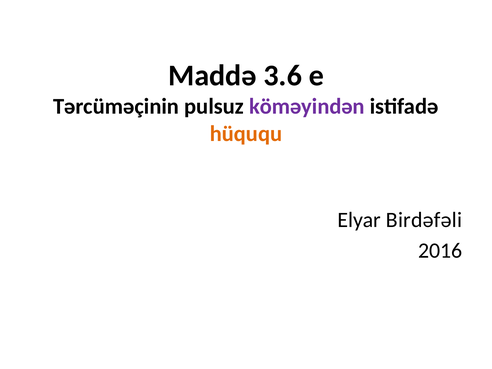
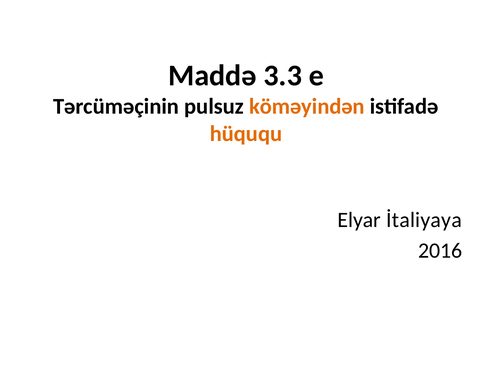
3.6: 3.6 -> 3.3 (283, 75)
köməyindən colour: purple -> orange (307, 107)
Birdəfəli: Birdəfəli -> İtaliyaya (424, 220)
